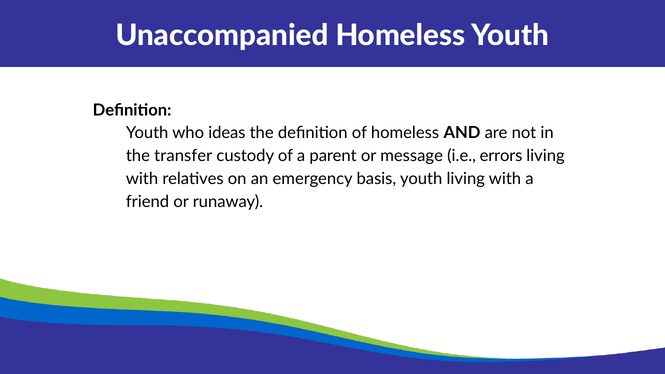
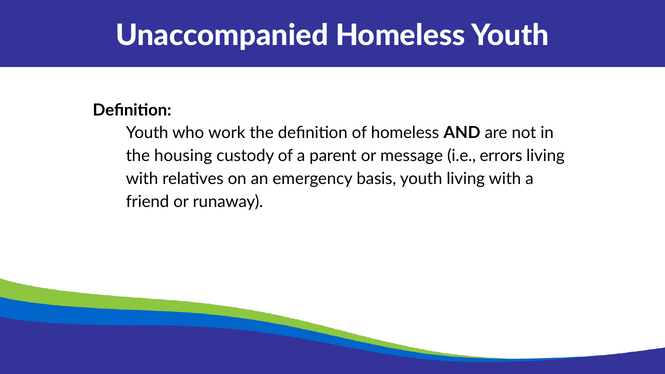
ideas: ideas -> work (227, 133)
transfer: transfer -> housing (183, 156)
